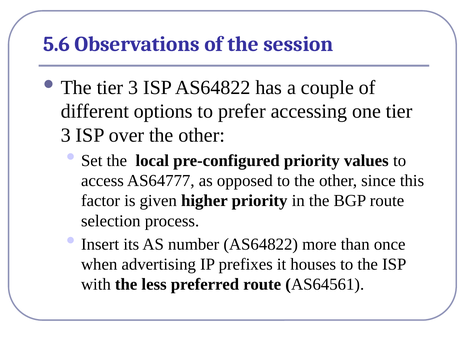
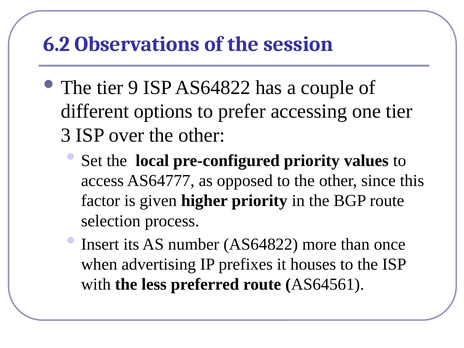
5.6: 5.6 -> 6.2 (57, 44)
The tier 3: 3 -> 9 (133, 87)
